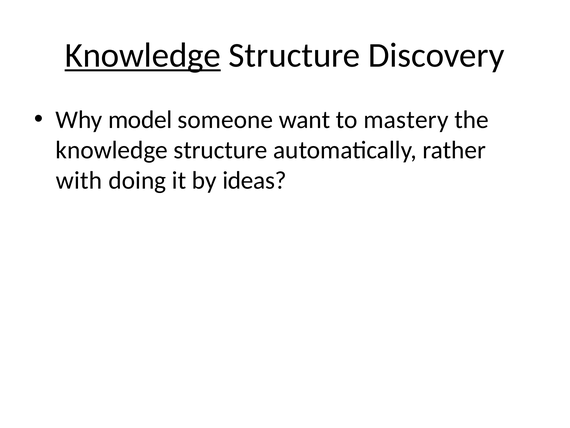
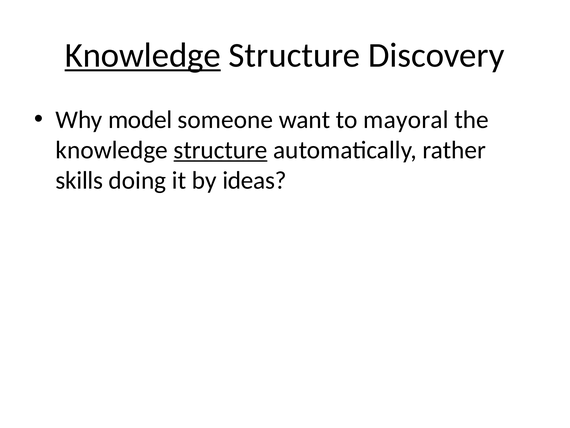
mastery: mastery -> mayoral (406, 120)
structure underline: none -> present (221, 150)
with: with -> skills (79, 180)
